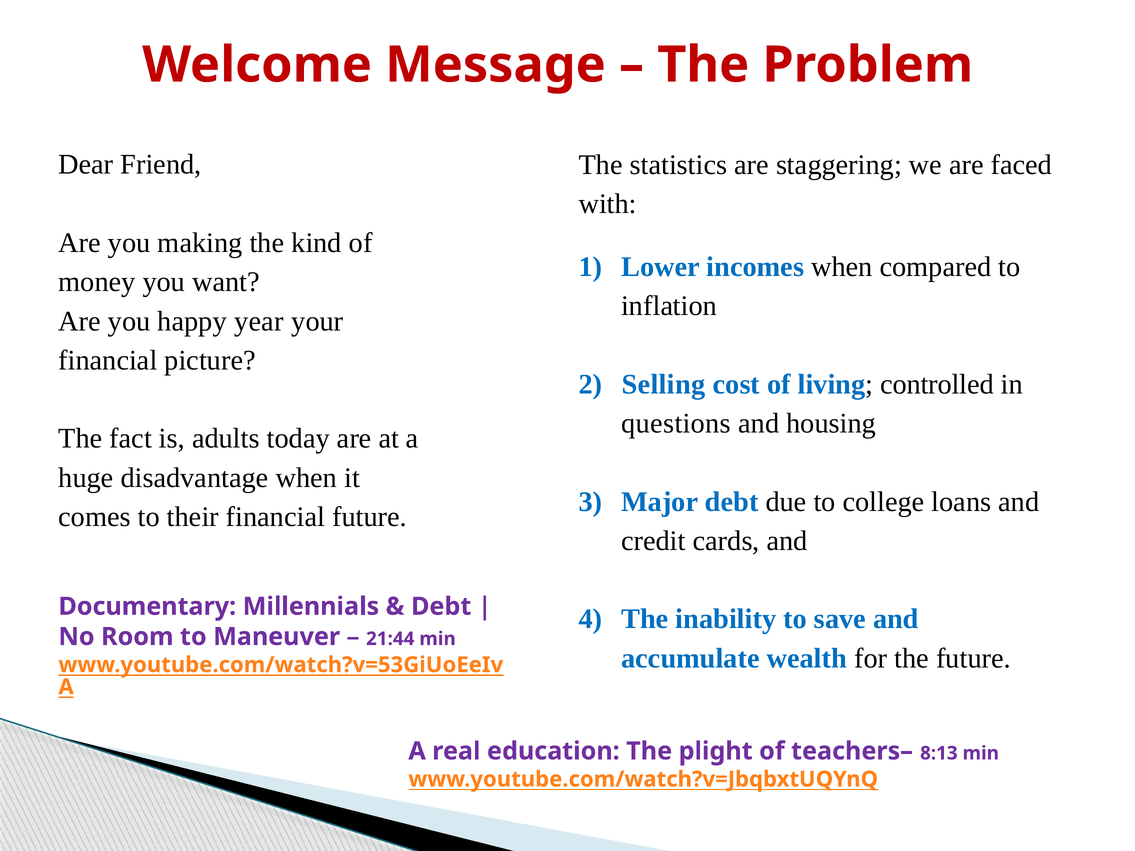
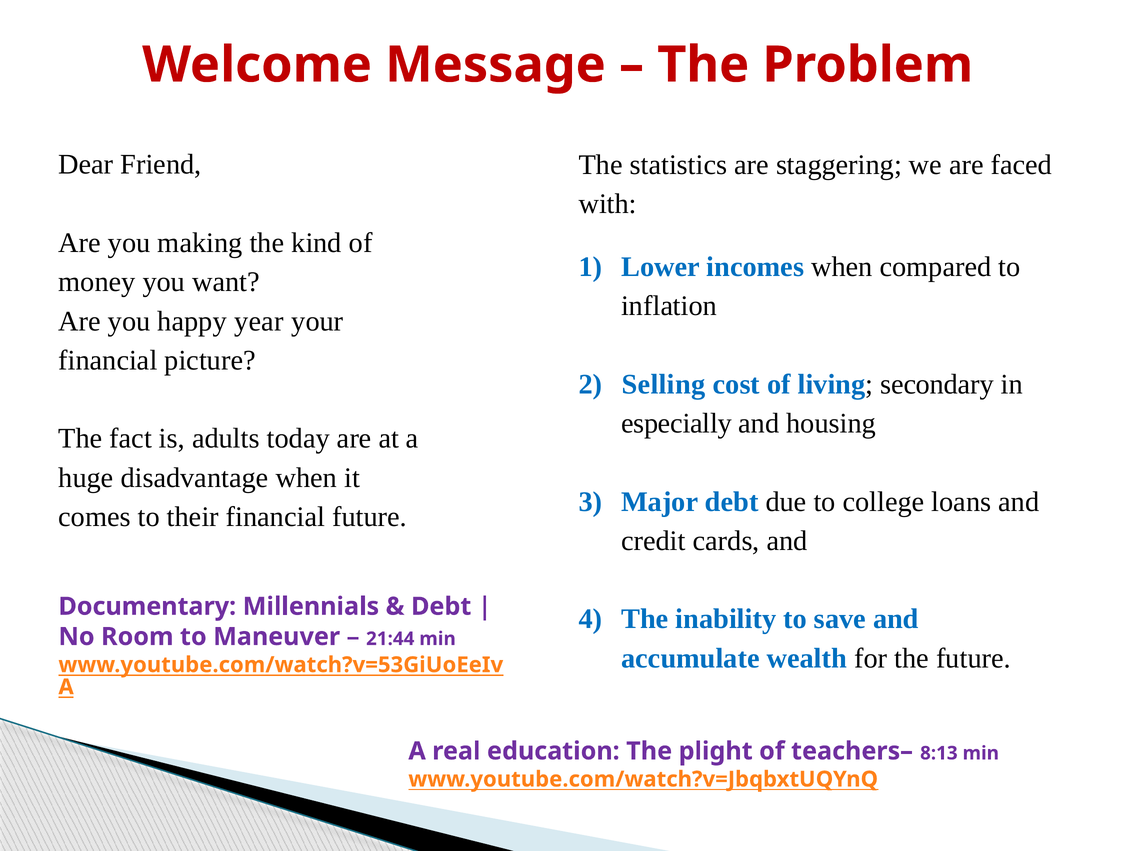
controlled: controlled -> secondary (937, 384)
questions: questions -> especially (676, 424)
